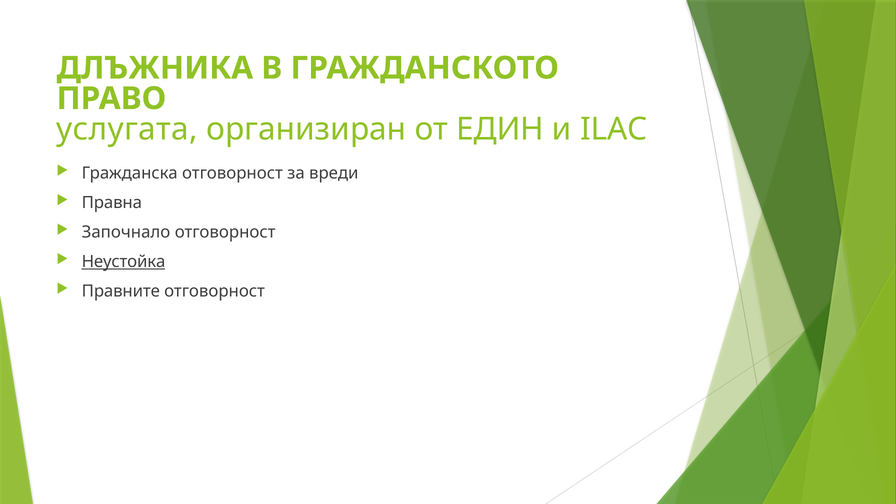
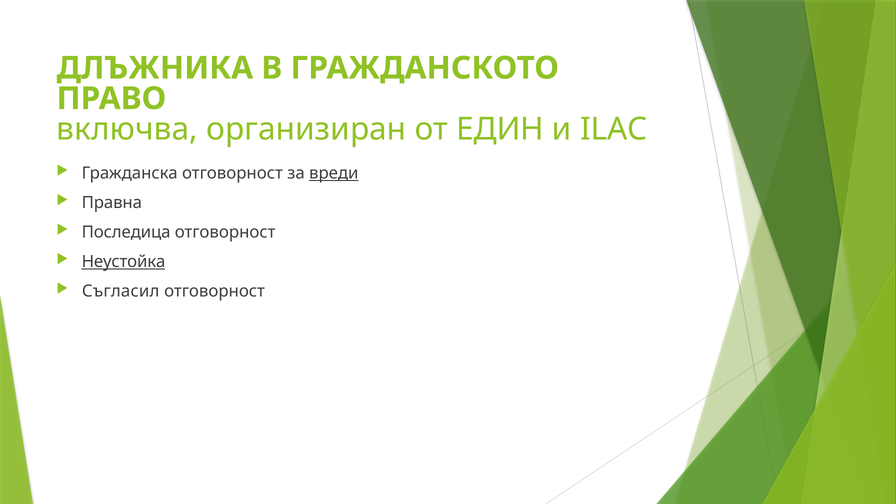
услугата: услугата -> включва (127, 129)
вреди underline: none -> present (334, 173)
Започнало: Започнало -> Последица (126, 232)
Правните: Правните -> Съгласил (121, 291)
